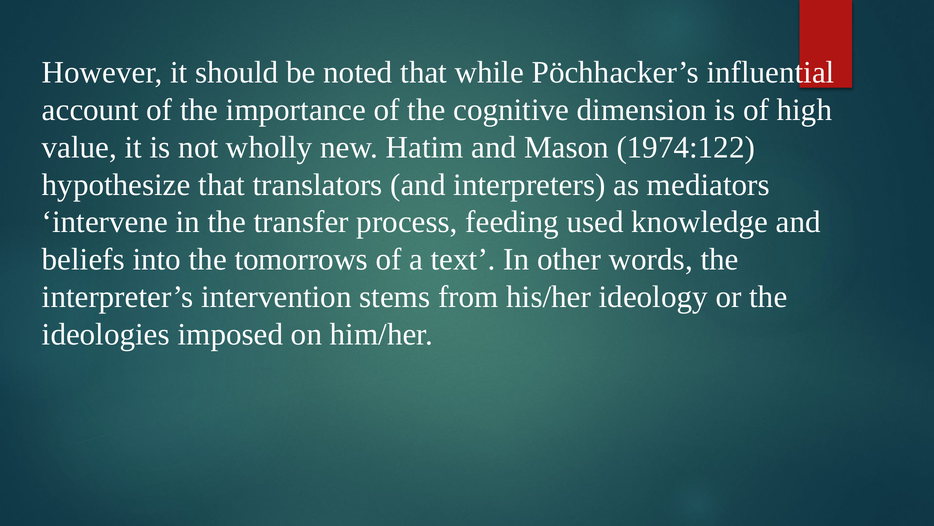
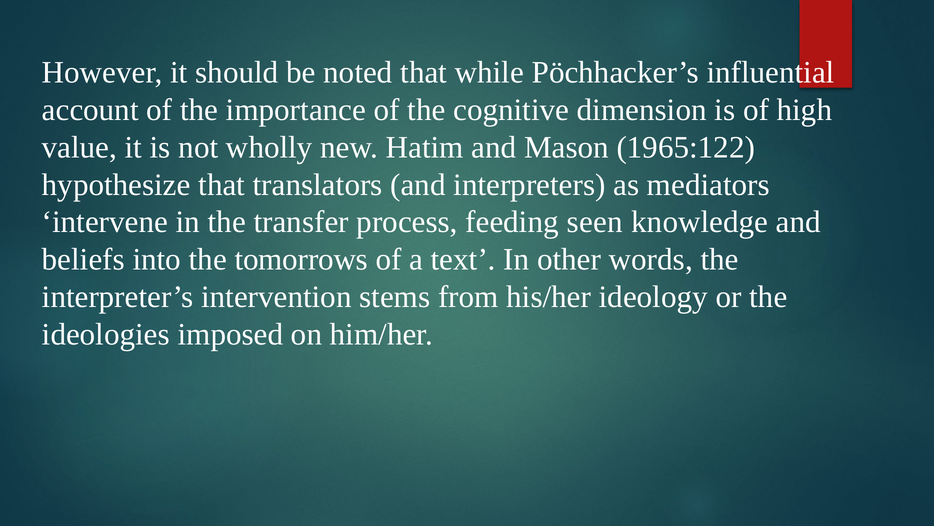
1974:122: 1974:122 -> 1965:122 (686, 147)
used: used -> seen (595, 222)
